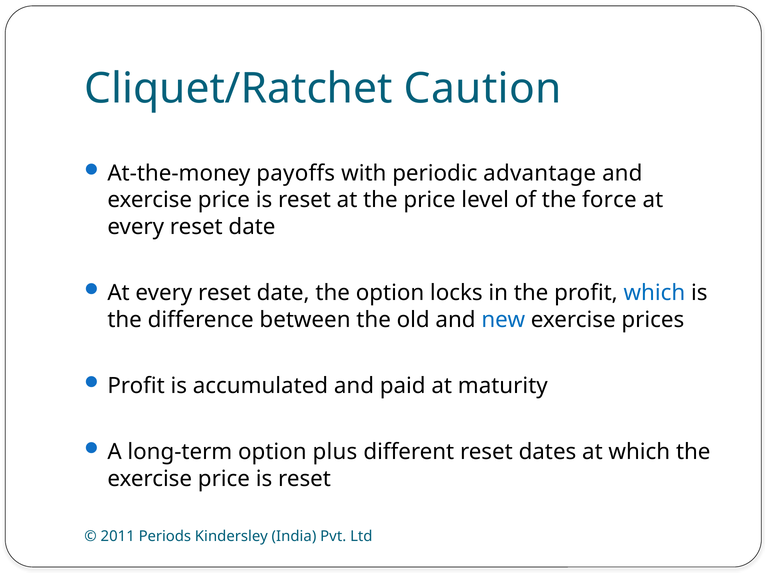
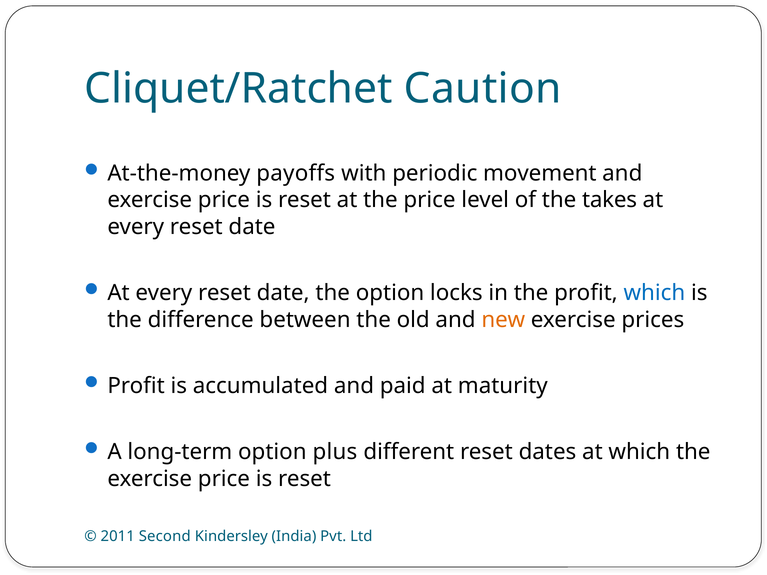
advantage: advantage -> movement (540, 173)
force: force -> takes (610, 200)
new colour: blue -> orange (503, 320)
Periods: Periods -> Second (165, 537)
